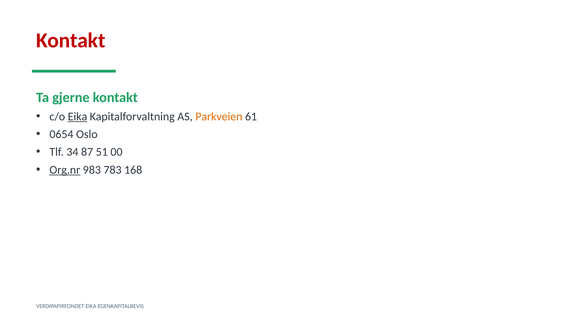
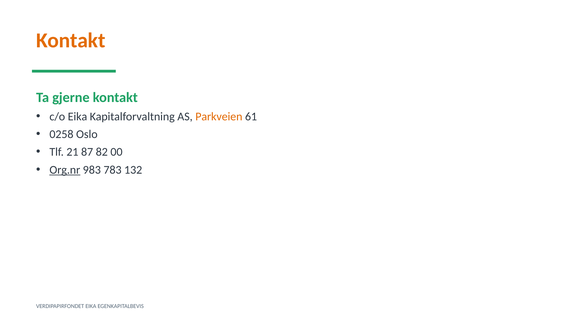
Kontakt colour: red -> orange (71, 41)
Eika underline: present -> none (77, 117)
0654: 0654 -> 0258 (61, 135)
34: 34 -> 21 (72, 152)
51: 51 -> 82 (102, 152)
168: 168 -> 132 (133, 170)
